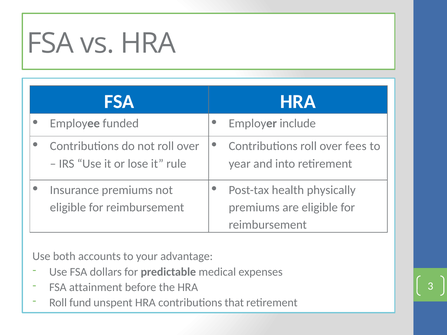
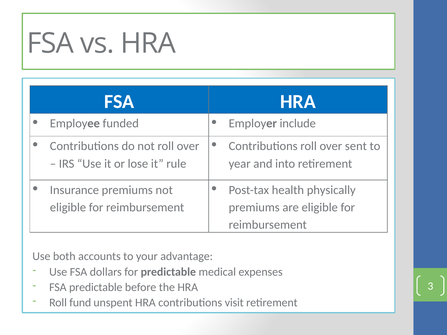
fees: fees -> sent (356, 146)
FSA attainment: attainment -> predictable (96, 287)
that: that -> visit (234, 303)
